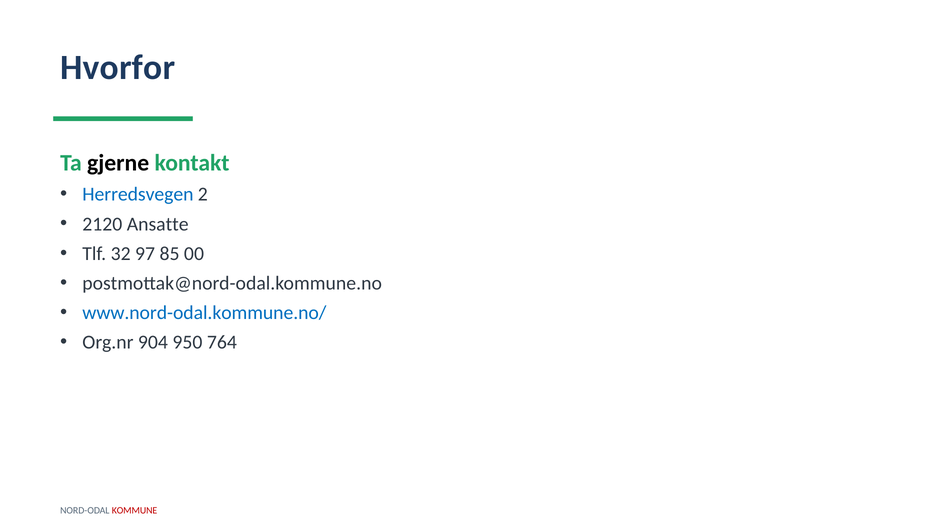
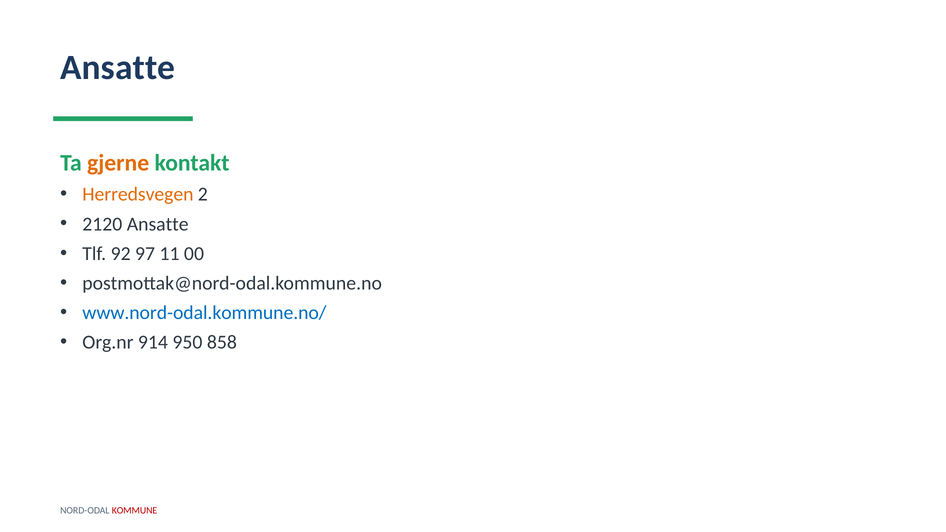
Hvorfor: Hvorfor -> Ansatte (118, 68)
gjerne colour: black -> orange (118, 163)
Herredsvegen colour: blue -> orange (138, 195)
32: 32 -> 92 (121, 254)
85: 85 -> 11 (170, 254)
904: 904 -> 914 (153, 342)
764: 764 -> 858 (222, 342)
